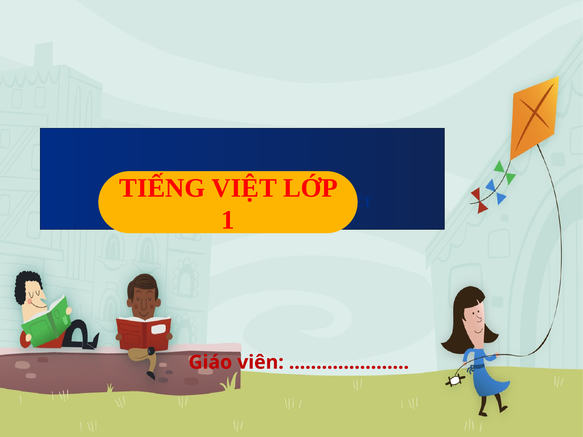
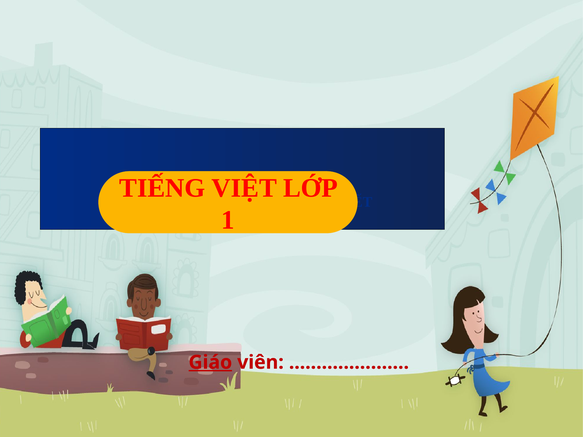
Giáo underline: none -> present (210, 363)
